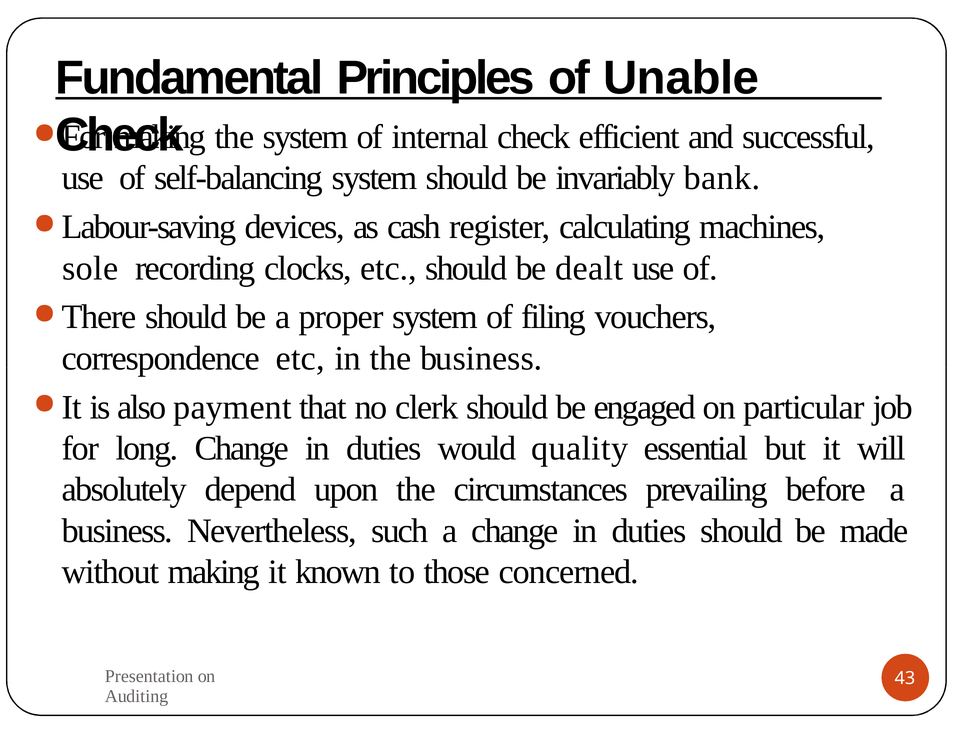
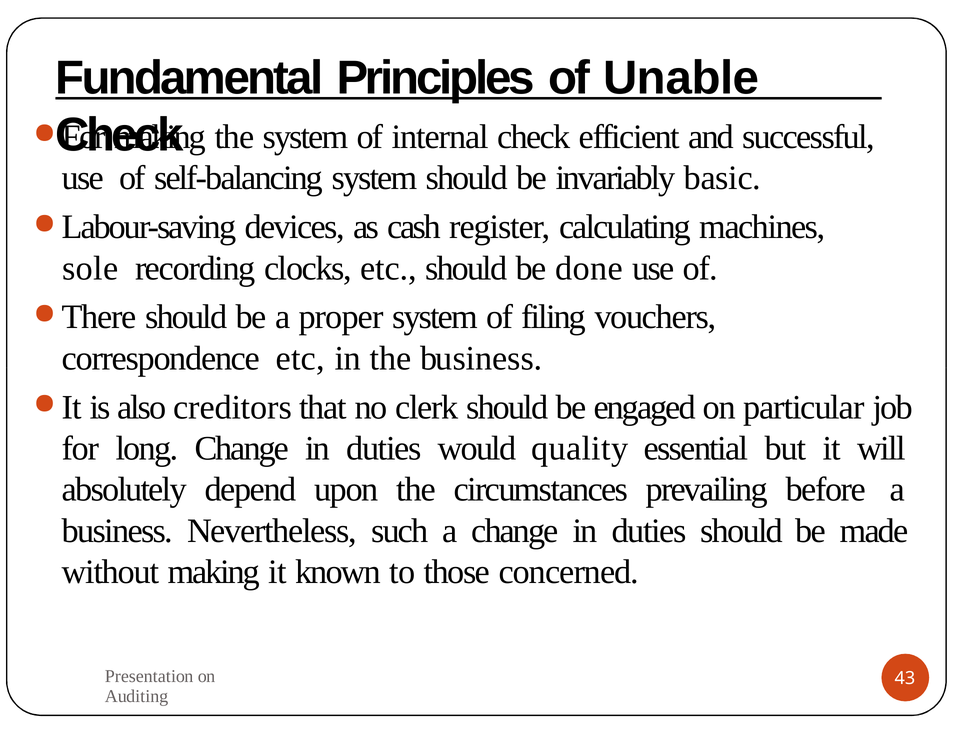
bank: bank -> basic (722, 178)
dealt: dealt -> done (589, 268)
payment: payment -> creditors (233, 408)
